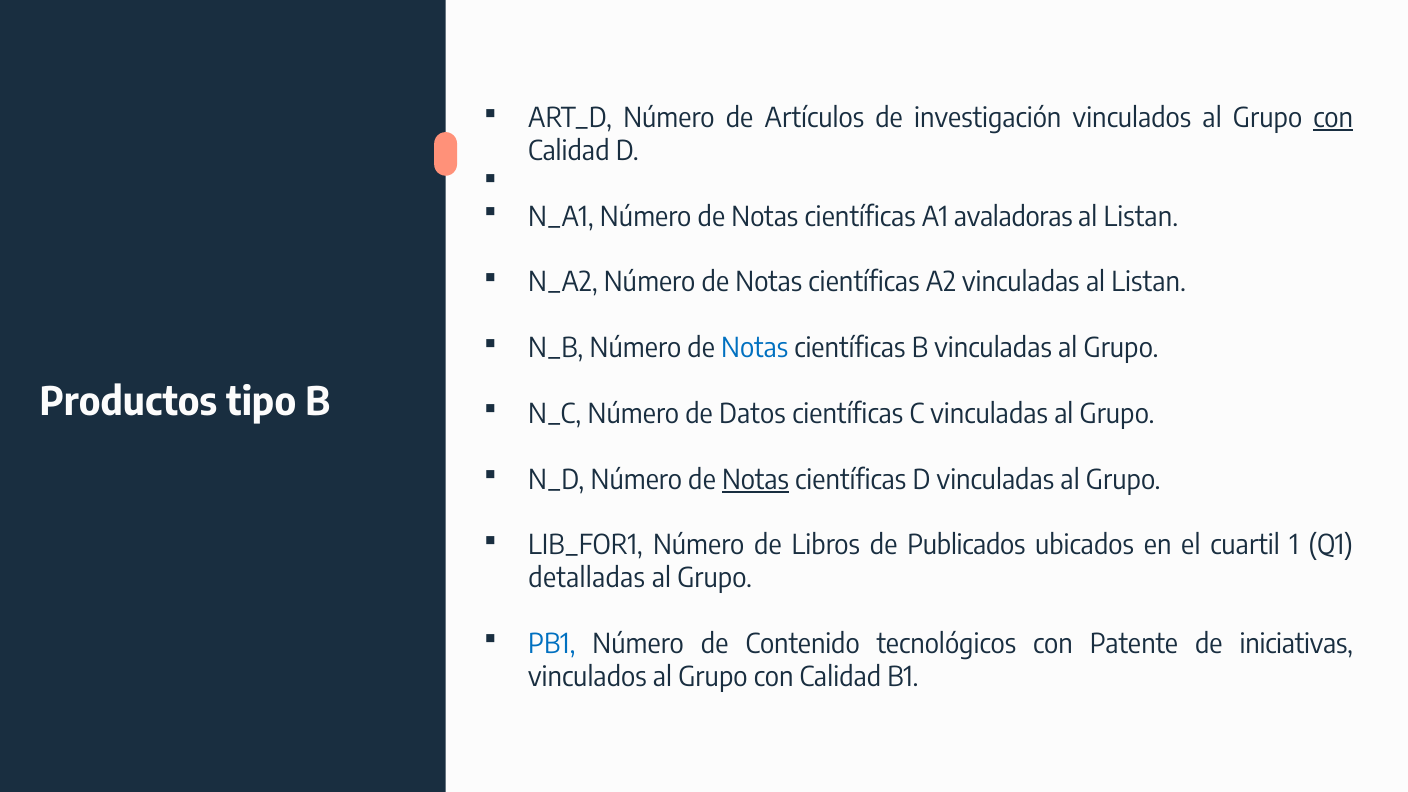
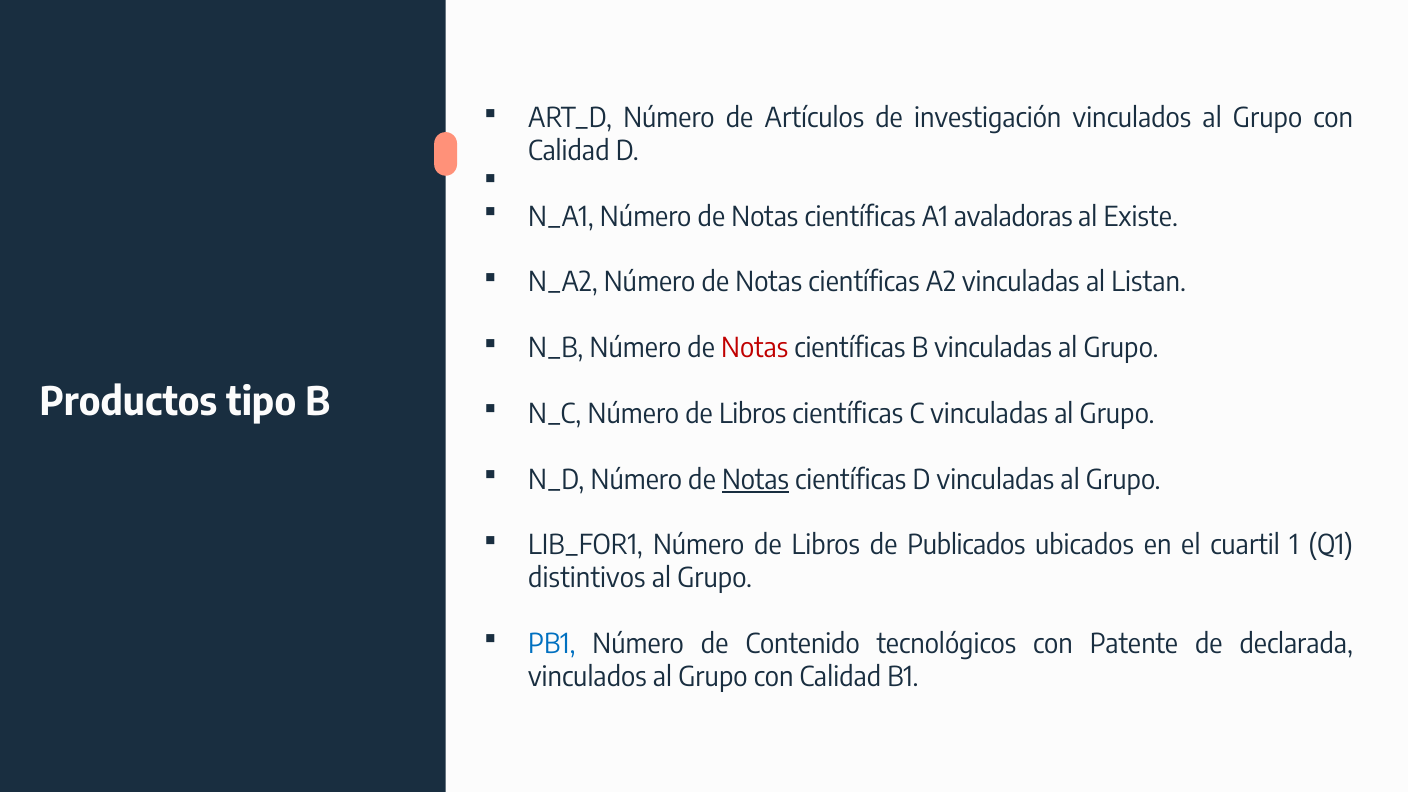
con underline: present -> none (1333, 118)
Listan: Listan -> Existe (1141, 217)
Notas colour: blue -> red (755, 349)
N_C Número de Datos: Datos -> Libros (753, 414)
detalladas: detalladas -> distintivos (587, 579)
iniciativas: iniciativas -> declarada (1296, 644)
